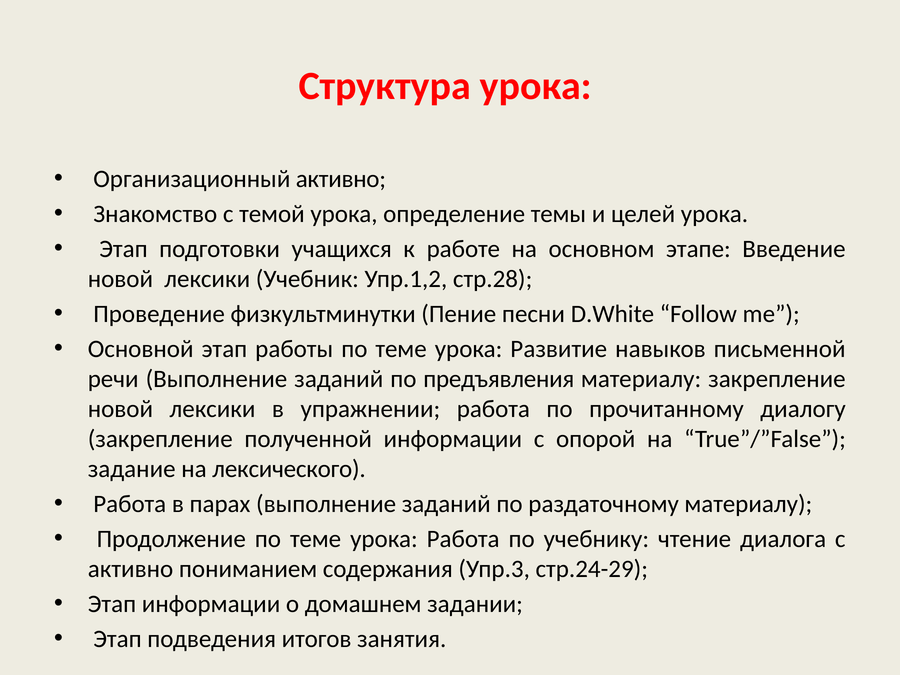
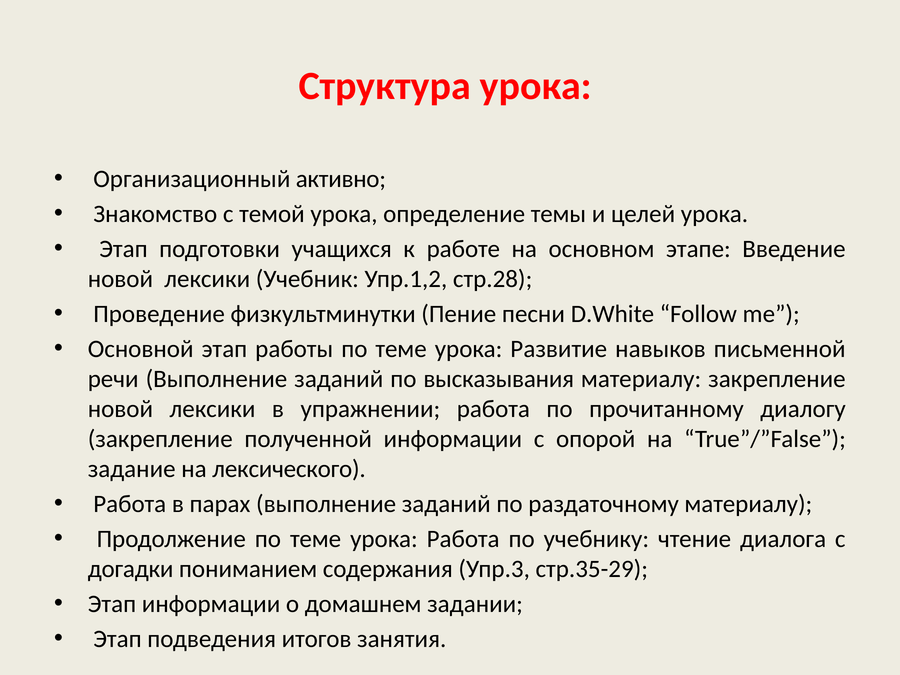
предъявления: предъявления -> высказывания (499, 379)
активно: активно -> догадки (131, 569)
стр.24-29: стр.24-29 -> стр.35-29 (592, 569)
